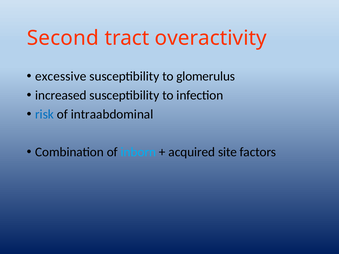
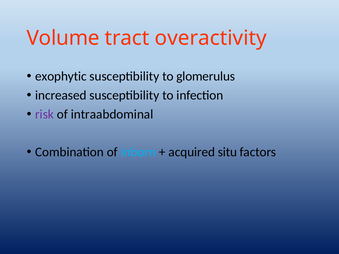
Second: Second -> Volume (63, 38)
excessive: excessive -> exophytic (61, 76)
risk colour: blue -> purple (45, 114)
site: site -> situ (227, 152)
